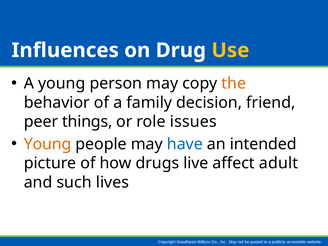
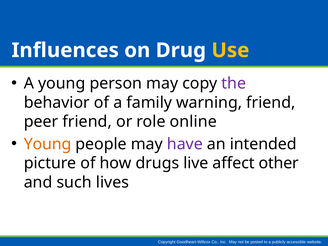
the colour: orange -> purple (234, 83)
decision: decision -> warning (209, 103)
peer things: things -> friend (87, 122)
issues: issues -> online (193, 122)
have colour: blue -> purple (185, 144)
adult: adult -> other (279, 163)
